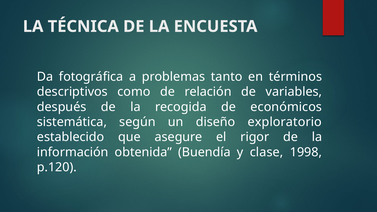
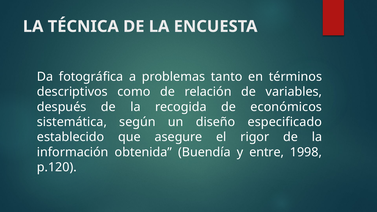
exploratorio: exploratorio -> especificado (285, 122)
clase: clase -> entre (267, 152)
